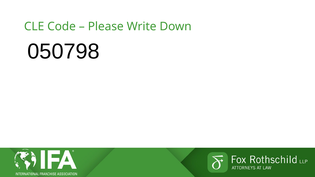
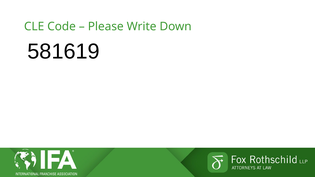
050798: 050798 -> 581619 (64, 52)
